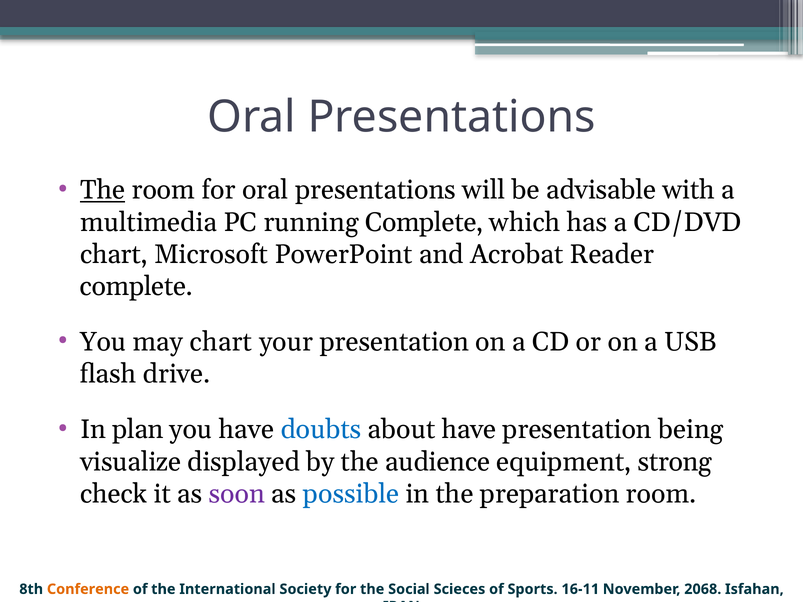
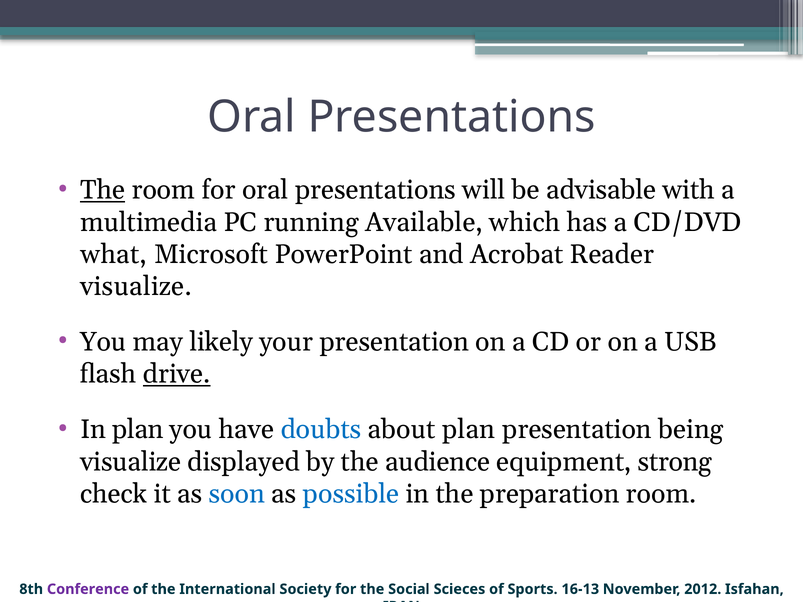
running Complete: Complete -> Available (424, 222)
chart: chart -> what (114, 254)
complete: complete -> visualize (136, 287)
may chart: chart -> likely (221, 342)
drive underline: none -> present (177, 374)
about have: have -> plan (469, 430)
soon colour: purple -> blue (237, 494)
Conference colour: orange -> purple (88, 589)
16-11: 16-11 -> 16-13 (580, 589)
2068: 2068 -> 2012 (703, 589)
